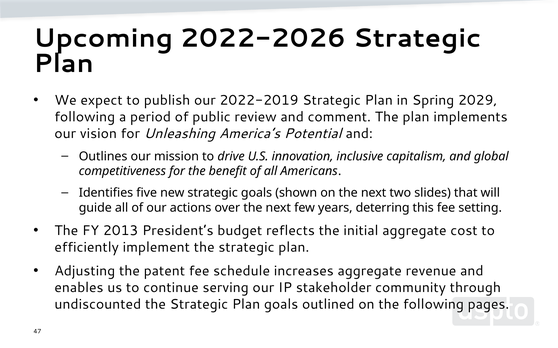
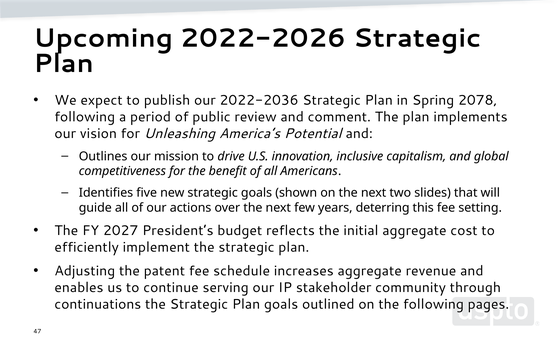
2022-2019: 2022-2019 -> 2022-2036 (259, 100)
2029: 2029 -> 2078 (478, 100)
2013: 2013 -> 2027 (121, 231)
undiscounted: undiscounted -> continuations (98, 305)
